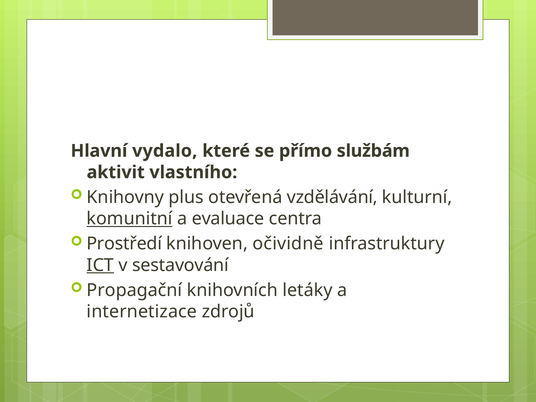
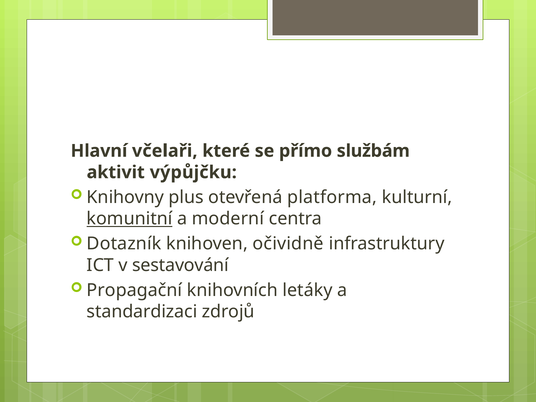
vydalo: vydalo -> včelaři (165, 151)
vlastního: vlastního -> výpůjčku (193, 172)
vzdělávání: vzdělávání -> platforma (332, 197)
evaluace: evaluace -> moderní (228, 219)
Prostředí: Prostředí -> Dotazník (124, 244)
ICT underline: present -> none (100, 265)
internetizace: internetizace -> standardizaci (142, 312)
